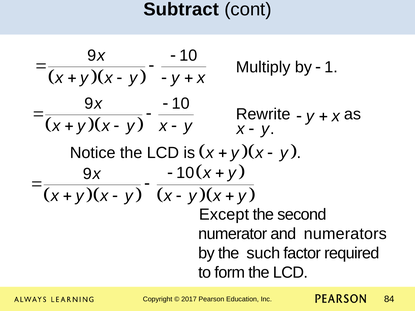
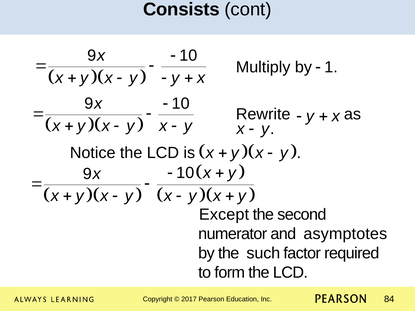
Subtract: Subtract -> Consists (181, 10)
numerators: numerators -> asymptotes (345, 234)
